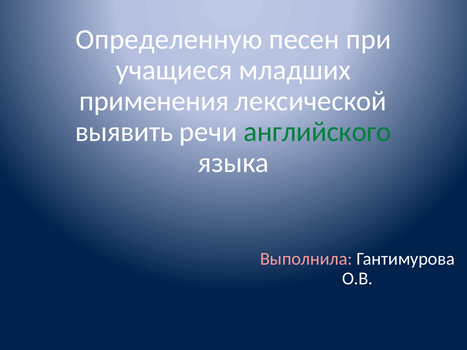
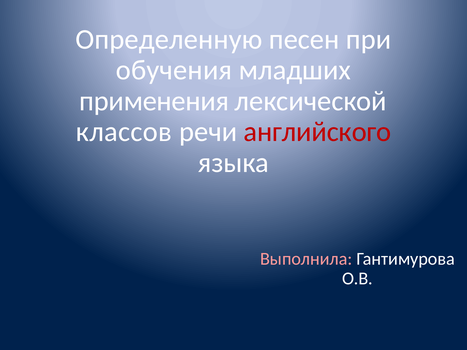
учащиеся: учащиеся -> обучения (174, 70)
выявить: выявить -> классов (124, 132)
английского colour: green -> red (317, 132)
